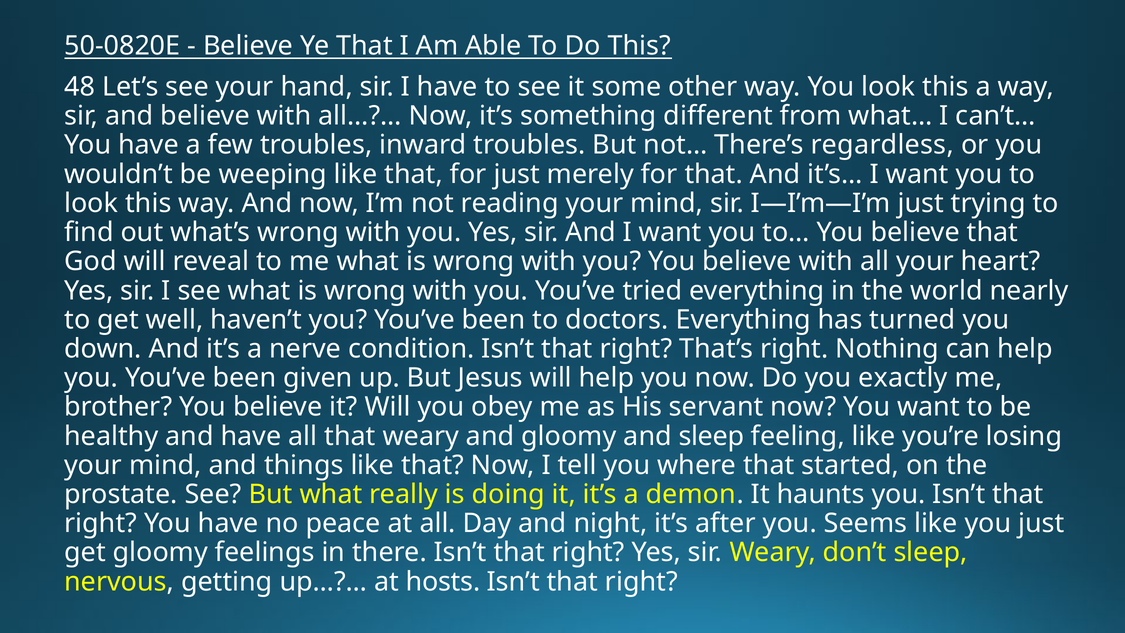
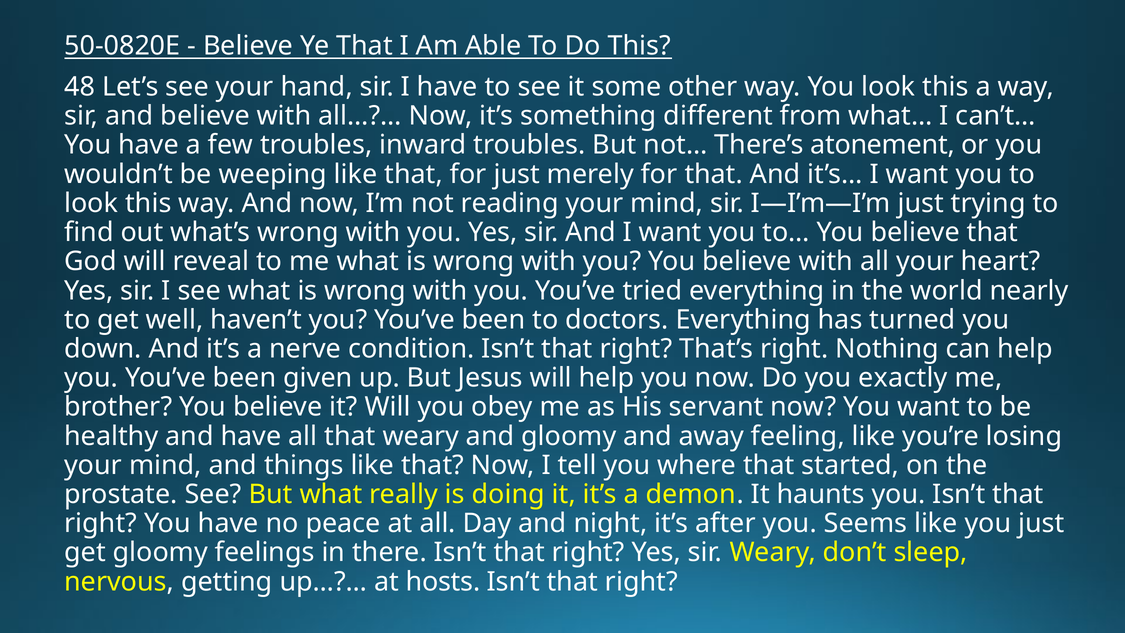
regardless: regardless -> atonement (882, 145)
and sleep: sleep -> away (711, 436)
